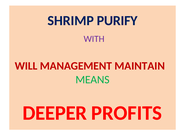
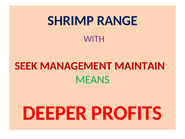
PURIFY: PURIFY -> RANGE (117, 21)
WILL: WILL -> SEEK (26, 66)
